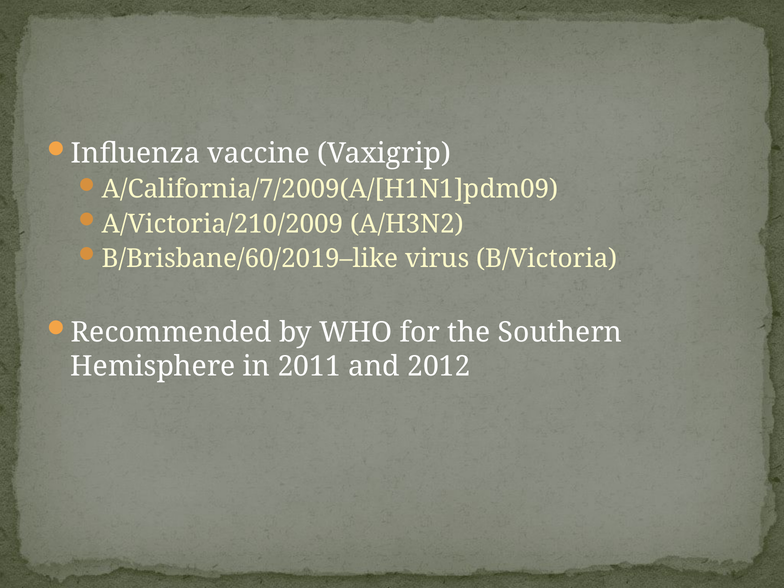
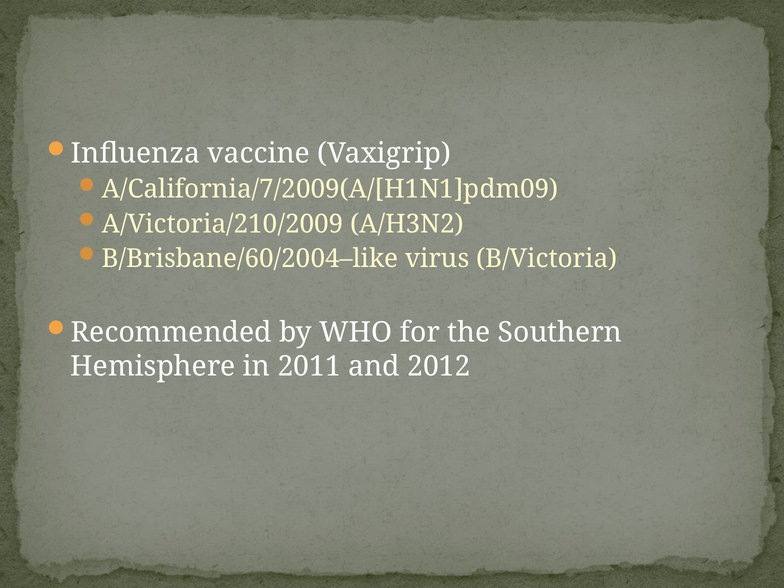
B/Brisbane/60/2019–like: B/Brisbane/60/2019–like -> B/Brisbane/60/2004–like (250, 259)
